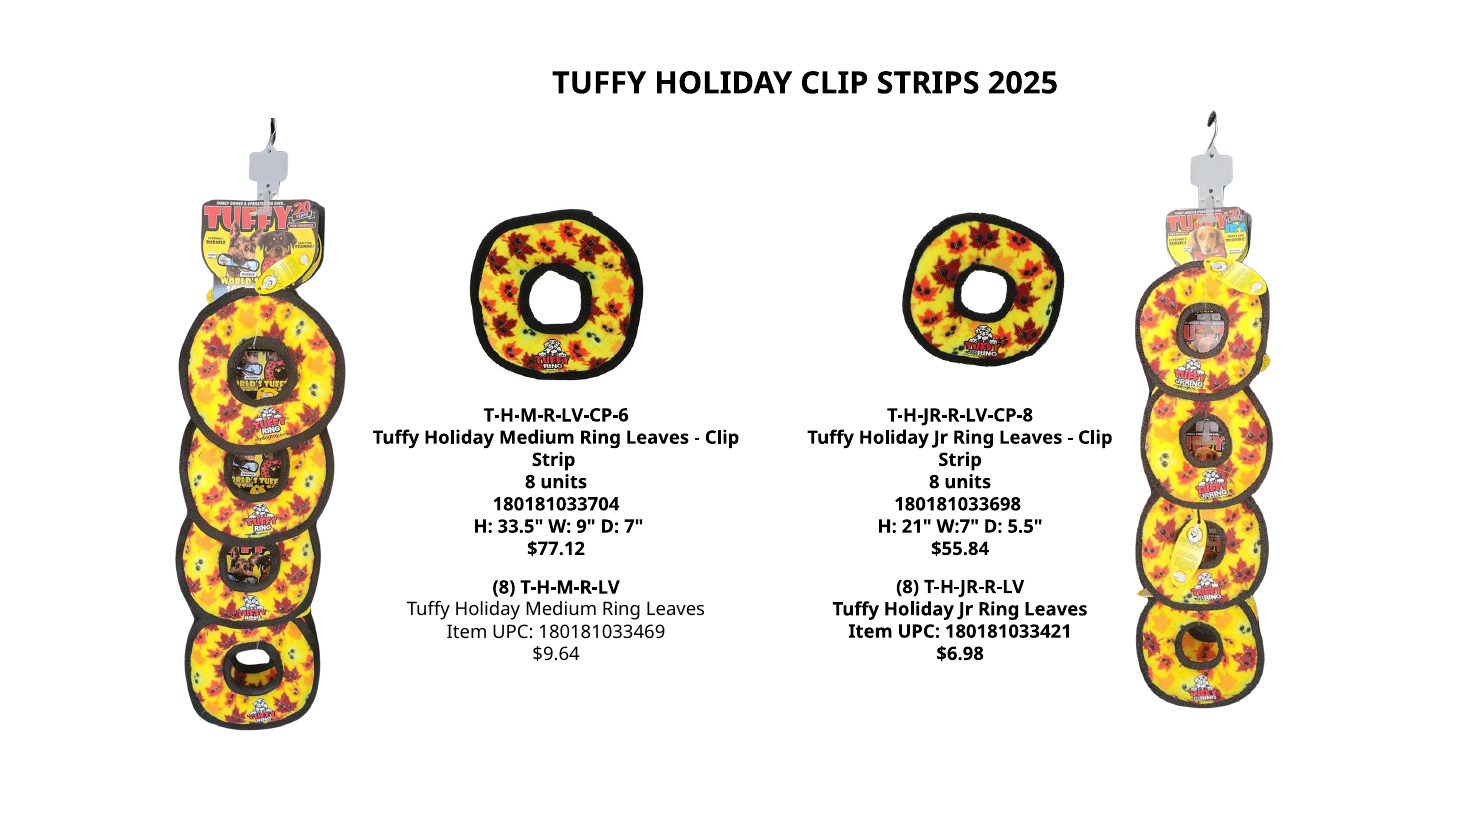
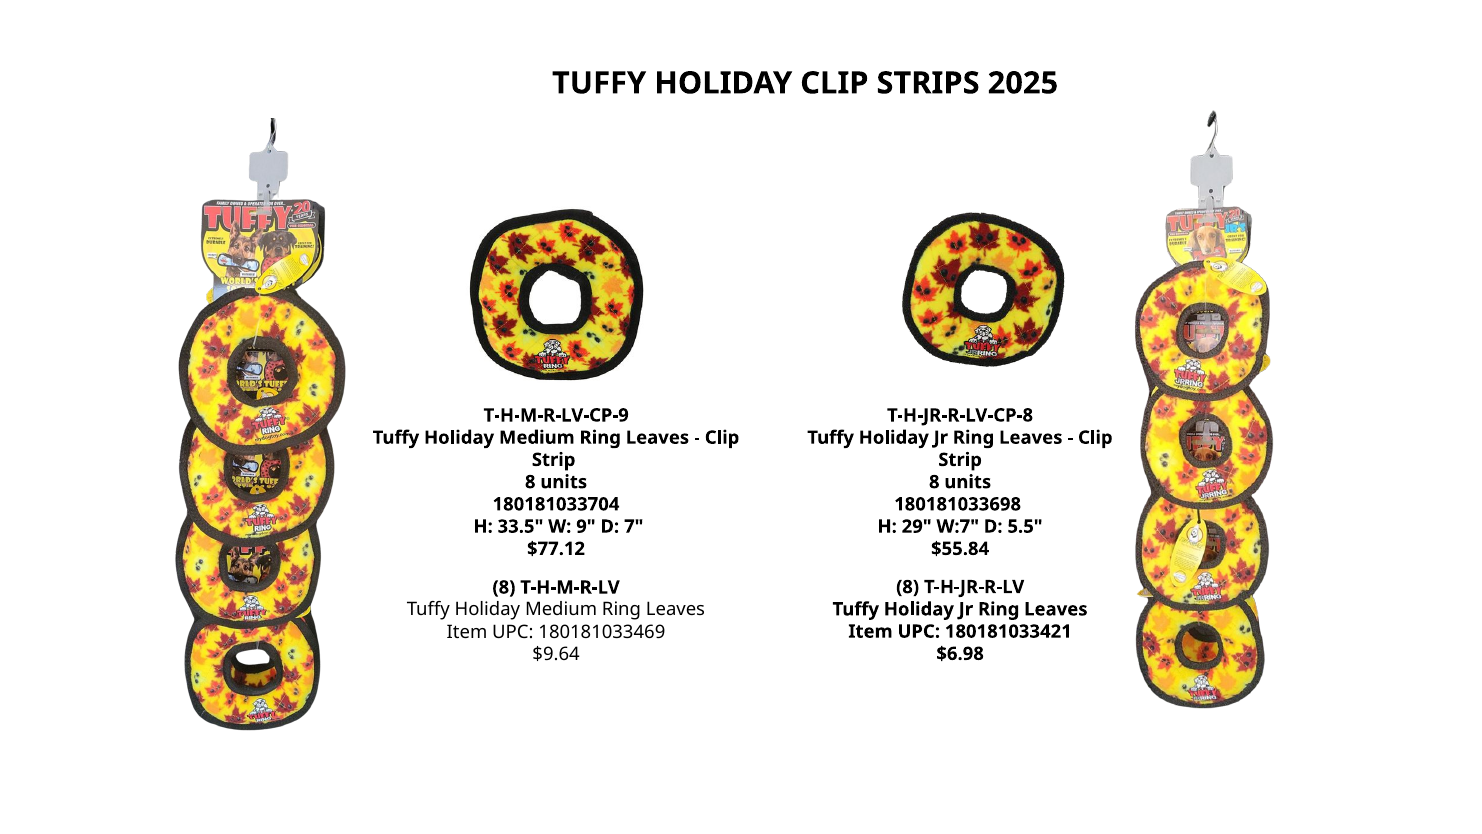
T-H-M-R-LV-CP-6: T-H-M-R-LV-CP-6 -> T-H-M-R-LV-CP-9 (556, 415)
21: 21 -> 29 (917, 526)
